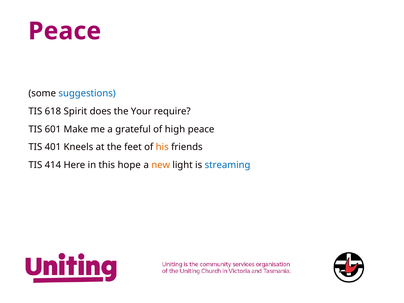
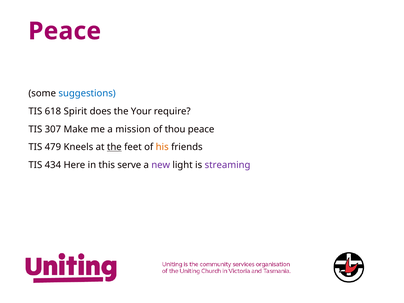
601: 601 -> 307 (53, 129)
grateful: grateful -> mission (133, 129)
high: high -> thou (175, 129)
401: 401 -> 479 (53, 147)
the underline: none -> present (114, 147)
414: 414 -> 434 (53, 165)
hope: hope -> serve (129, 165)
new colour: orange -> purple (161, 165)
streaming colour: blue -> purple (228, 165)
